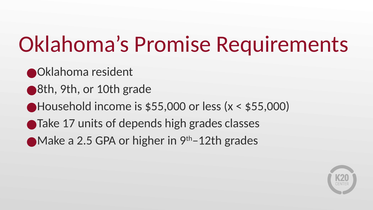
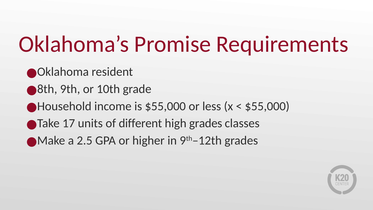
depends: depends -> different (140, 123)
